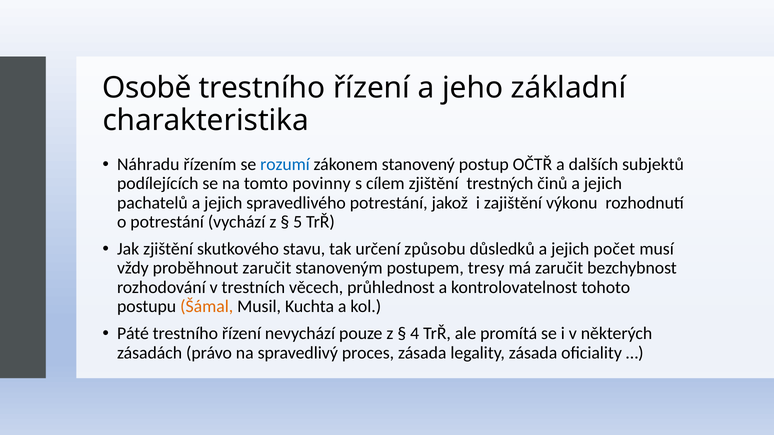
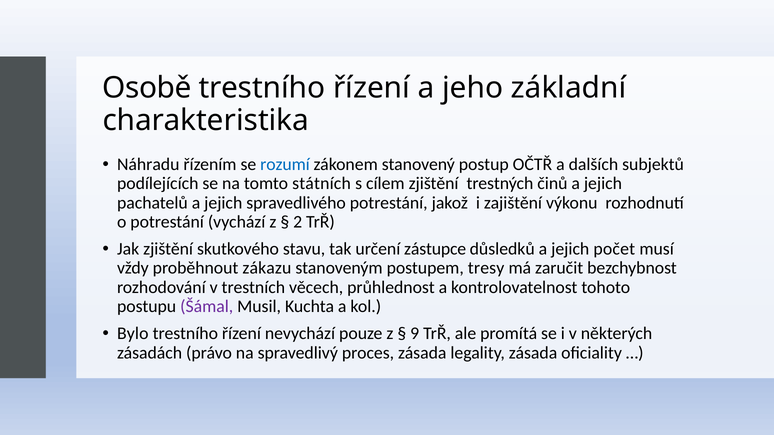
povinny: povinny -> státních (321, 184)
5: 5 -> 2 (298, 222)
způsobu: způsobu -> zástupce (435, 249)
proběhnout zaručit: zaručit -> zákazu (267, 268)
Šámal colour: orange -> purple (207, 307)
Páté: Páté -> Bylo (133, 334)
4: 4 -> 9 (415, 334)
